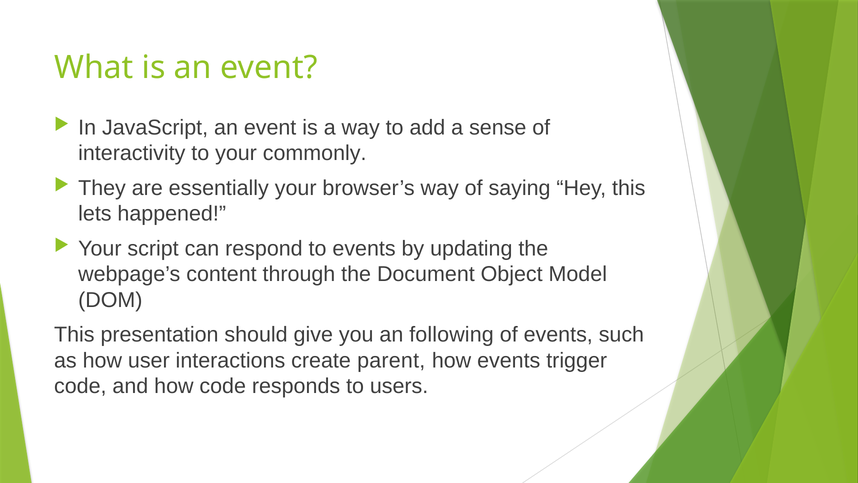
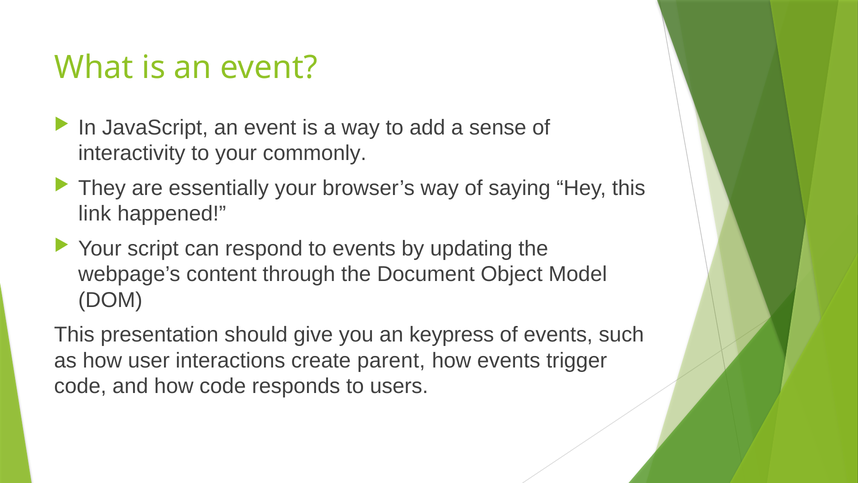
lets: lets -> link (95, 214)
following: following -> keypress (452, 334)
